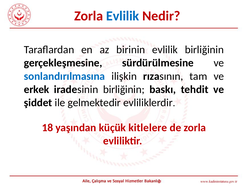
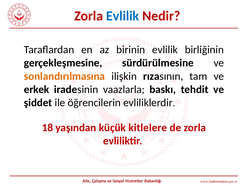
sonlandırılmasına colour: blue -> orange (64, 76)
iradesinin birliğinin: birliğinin -> vaazlarla (124, 89)
gelmektedir: gelmektedir -> öğrencilerin (94, 103)
